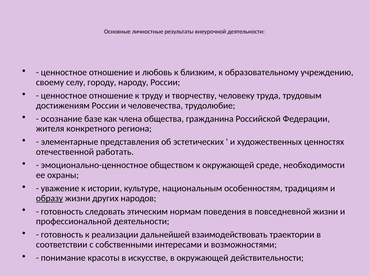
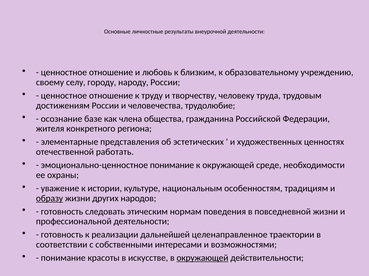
эмоционально-ценностное обществом: обществом -> понимание (172, 166)
взаимодействовать: взаимодействовать -> целенаправленное (230, 235)
окружающей underline: none -> present (203, 259)
